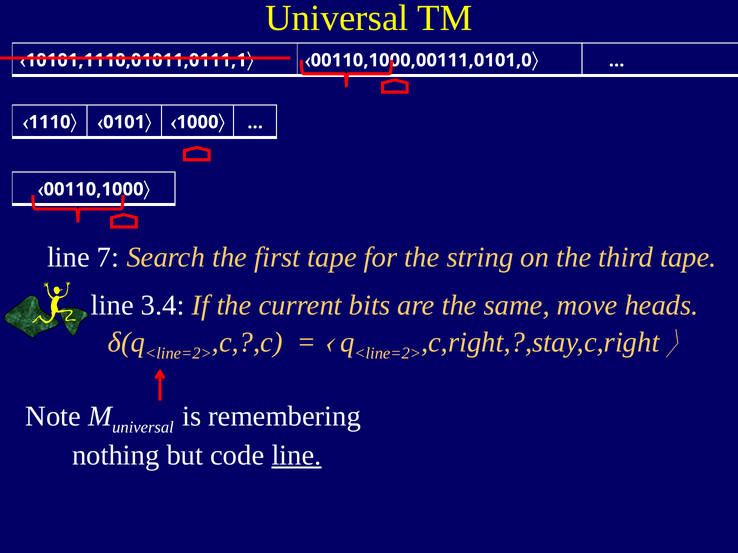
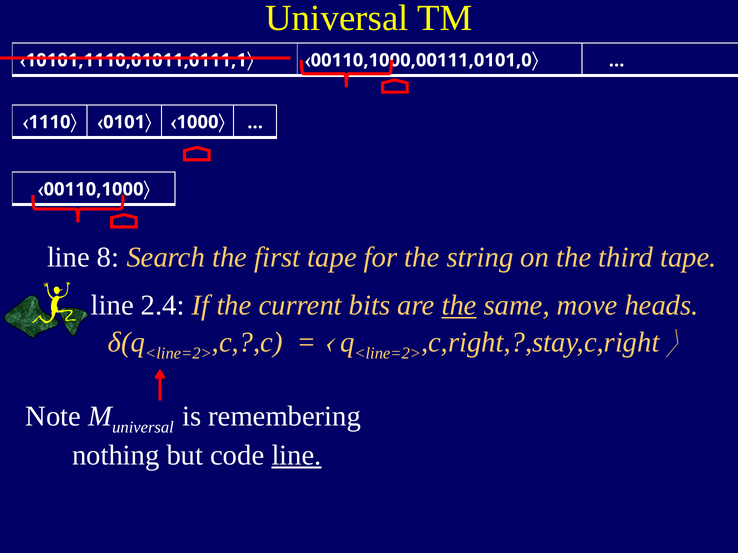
7: 7 -> 8 (108, 257)
3.4: 3.4 -> 2.4 (163, 306)
the underline: none -> present (459, 306)
